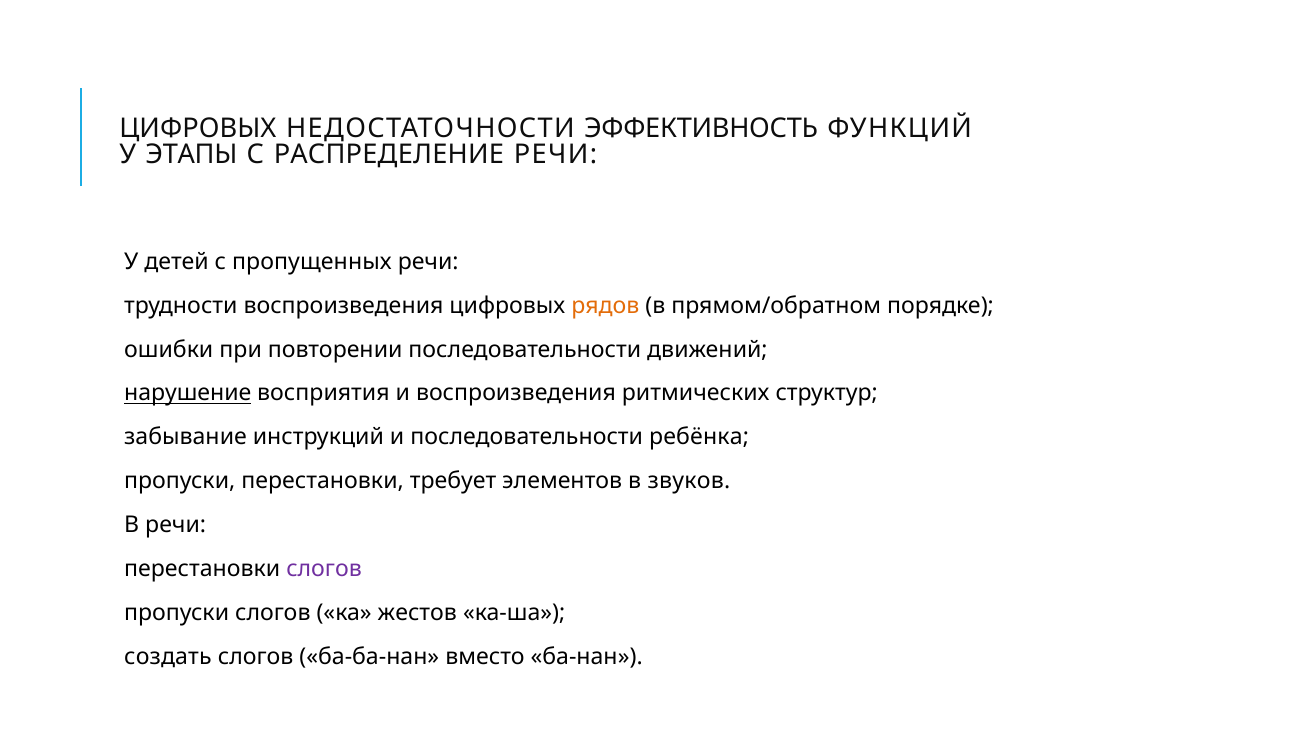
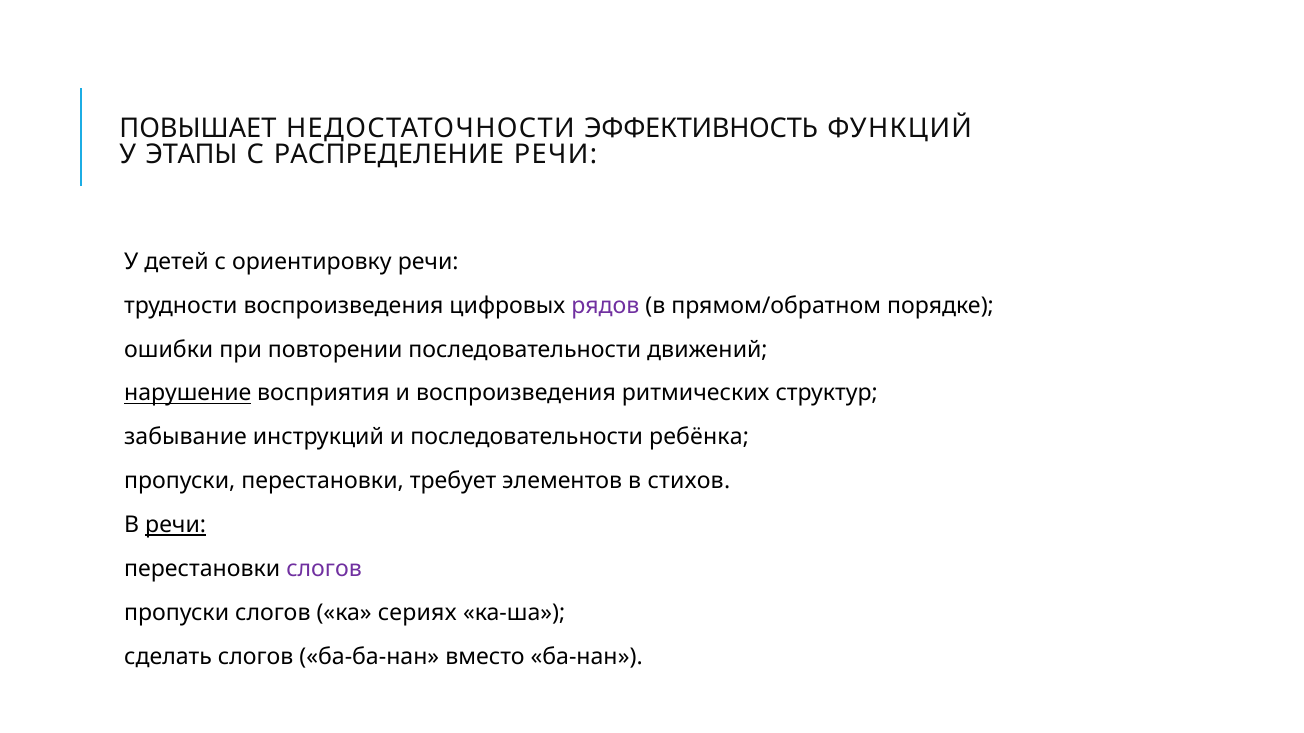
ЦИФРОВЫХ: ЦИФРОВЫХ -> ПОВЫШАЕТ (198, 129)
пропущенных: пропущенных -> ориентировку (312, 262)
рядов colour: orange -> purple (605, 306)
звуков: звуков -> стихов (689, 482)
речи underline: none -> present (176, 526)
жестов: жестов -> сериях (417, 613)
создать: создать -> сделать (168, 657)
